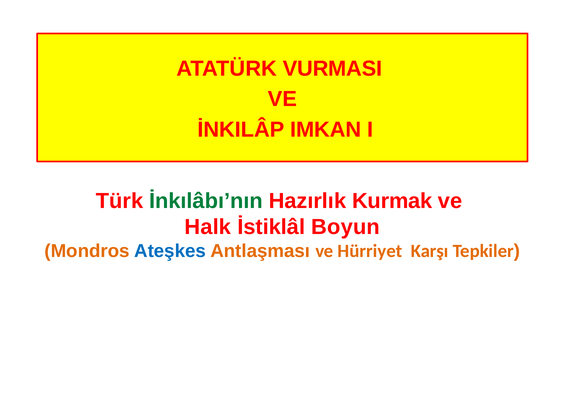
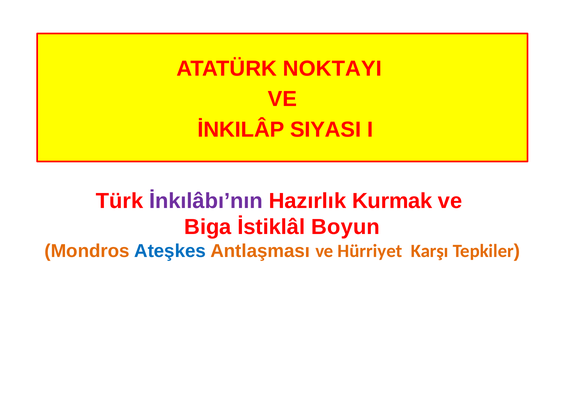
VURMASI: VURMASI -> NOKTAYI (332, 69)
IMKAN: IMKAN -> SIYASI (326, 130)
İnkılâbı’nın colour: green -> purple (206, 201)
Halk: Halk -> Biga (208, 227)
